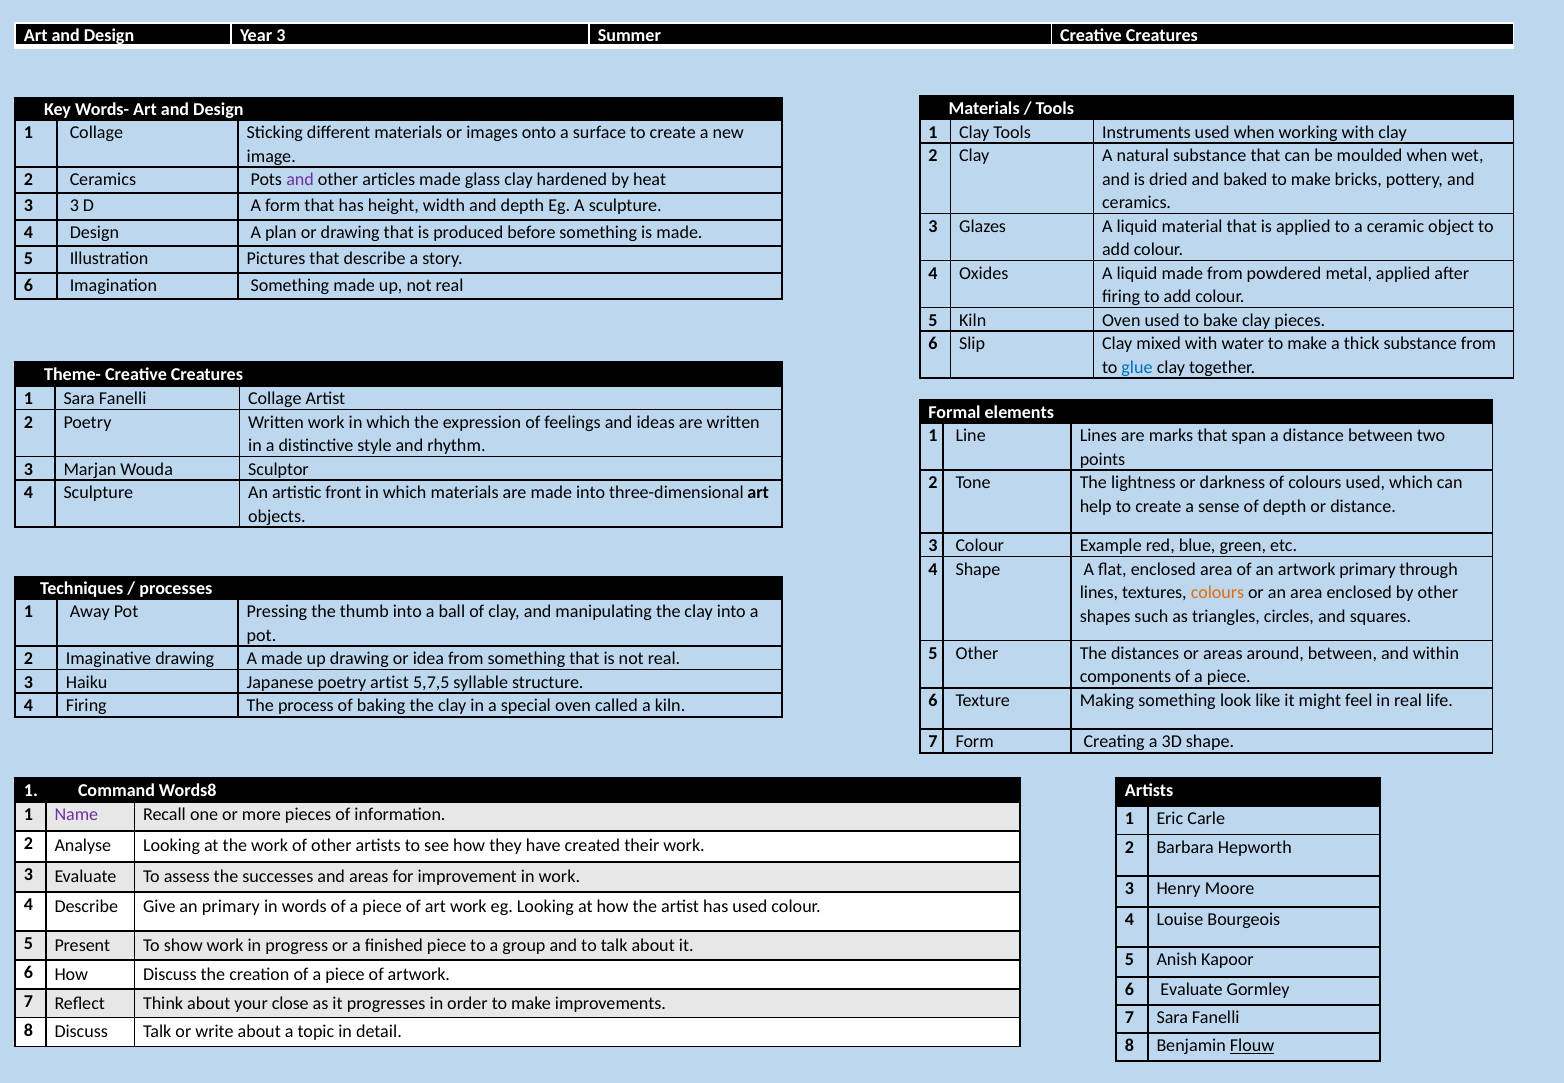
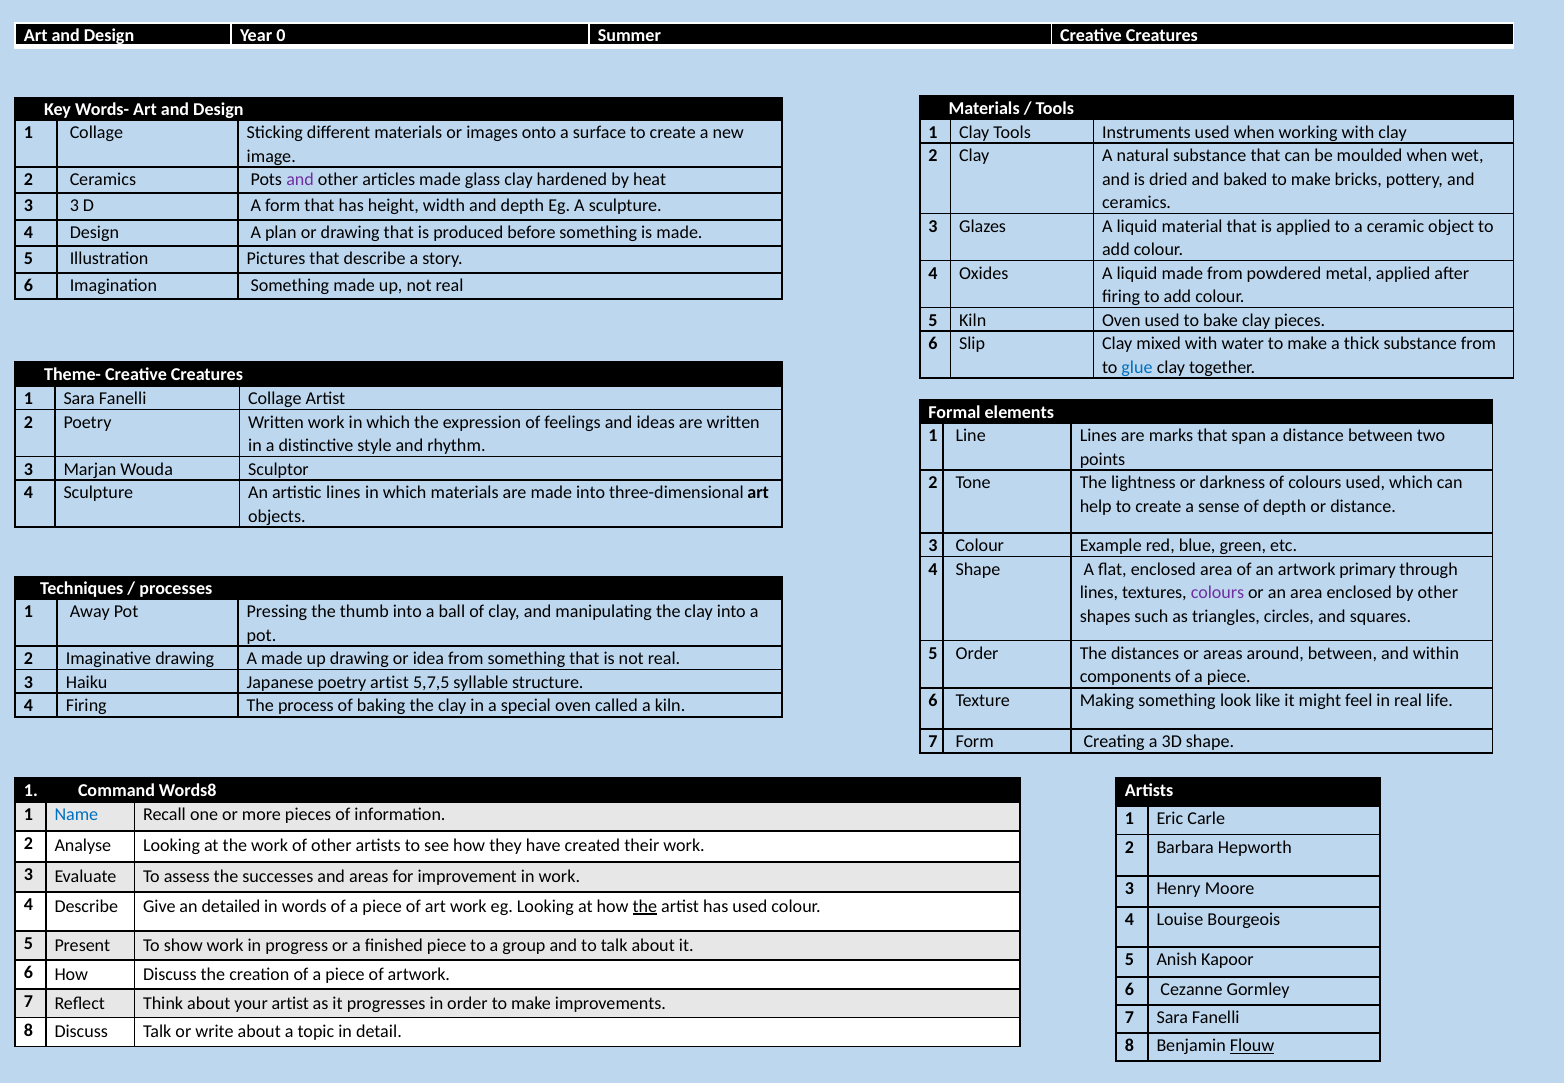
Year 3: 3 -> 0 (281, 35)
artistic front: front -> lines (343, 493)
colours colour: orange -> purple (1217, 593)
5 Other: Other -> Order (977, 653)
Name colour: purple -> blue (76, 814)
an primary: primary -> detailed (231, 906)
the underline: none -> present (645, 906)
6 Evaluate: Evaluate -> Cezanne (1192, 989)
your close: close -> artist (290, 1003)
